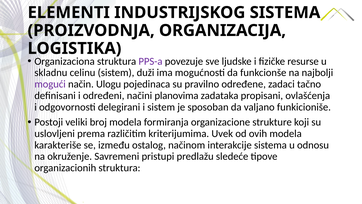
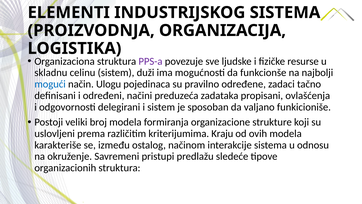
mogući colour: purple -> blue (50, 84)
planovima: planovima -> preduzeća (176, 95)
Uvek: Uvek -> Kraju (222, 133)
